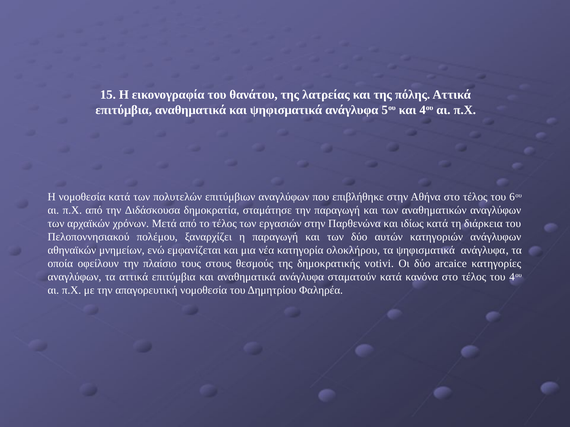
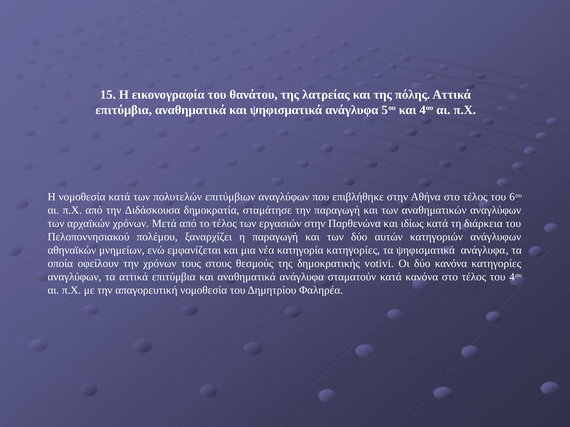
κατηγορία ολοκλήρου: ολοκλήρου -> κατηγορίες (353, 250)
την πλαίσιο: πλαίσιο -> χρόνων (160, 264)
δύο arcaice: arcaice -> κανόνα (451, 264)
